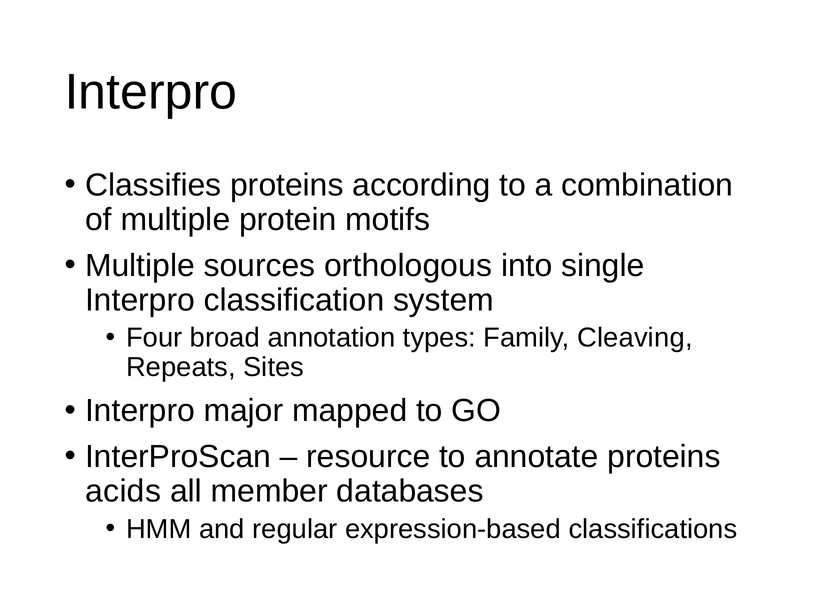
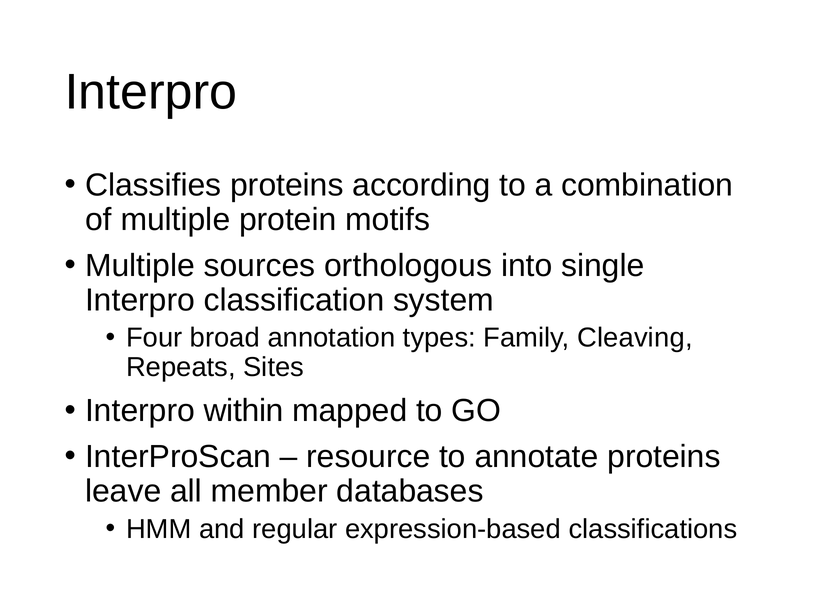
major: major -> within (244, 411)
acids: acids -> leave (123, 491)
